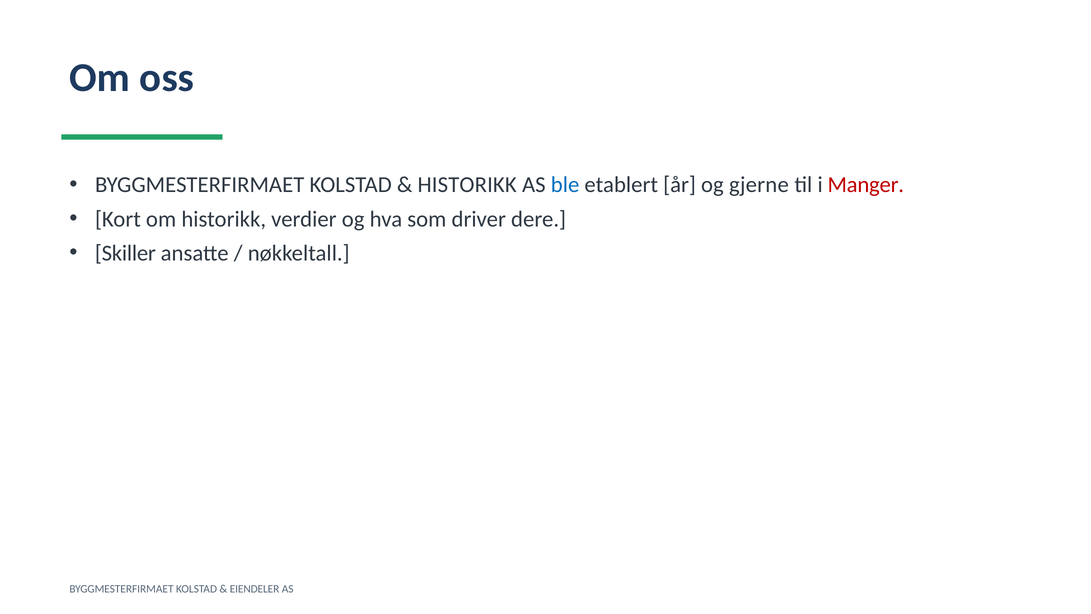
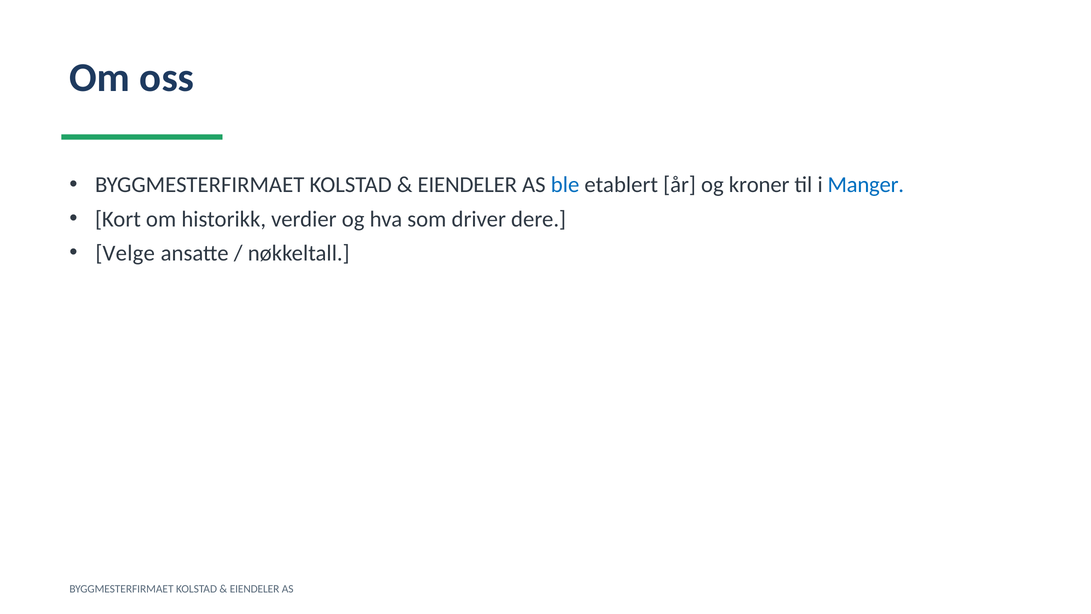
HISTORIKK: HISTORIKK -> EIENDELER (467, 185)
gjerne: gjerne -> kroner (759, 185)
Manger colour: red -> blue (866, 185)
Skiller: Skiller -> Velge (125, 253)
